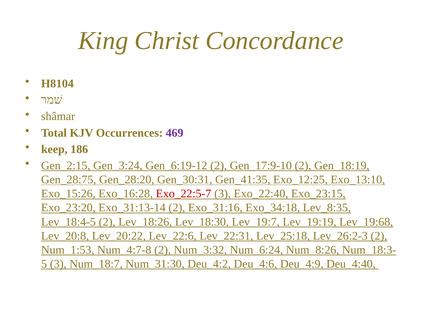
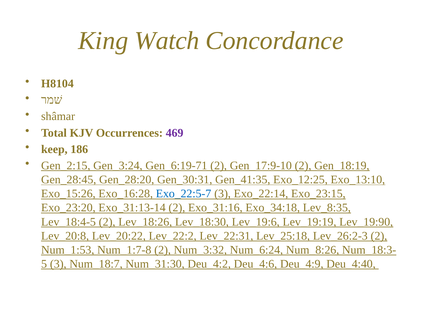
Christ: Christ -> Watch (167, 41)
Gen_6:19-12: Gen_6:19-12 -> Gen_6:19-71 (176, 166)
Gen_28:75: Gen_28:75 -> Gen_28:45 (69, 180)
Exo_22:5-7 colour: red -> blue (184, 194)
Exo_22:40: Exo_22:40 -> Exo_22:14 (261, 194)
Lev_19:7: Lev_19:7 -> Lev_19:6 (256, 222)
Lev_19:68: Lev_19:68 -> Lev_19:90 (366, 222)
Lev_22:6: Lev_22:6 -> Lev_22:2 (173, 236)
Num_4:7-8: Num_4:7-8 -> Num_1:7-8 (124, 250)
